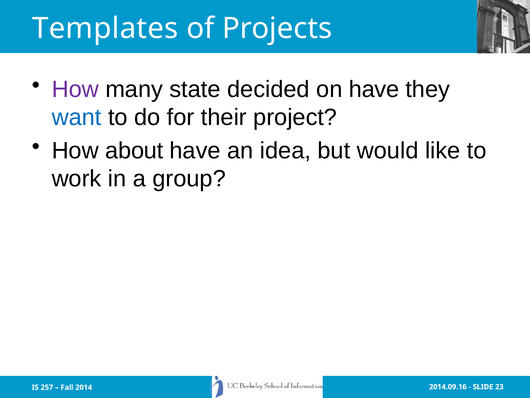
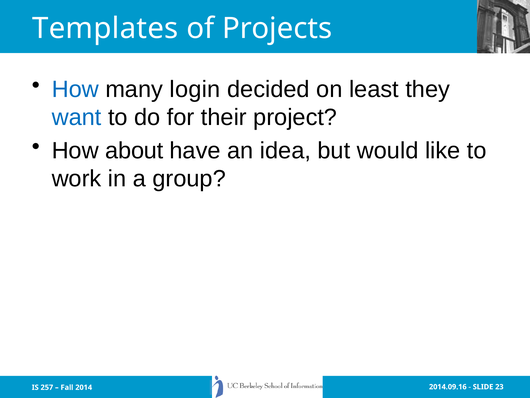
How colour: purple -> blue (75, 89)
state: state -> login (195, 89)
on have: have -> least (374, 89)
